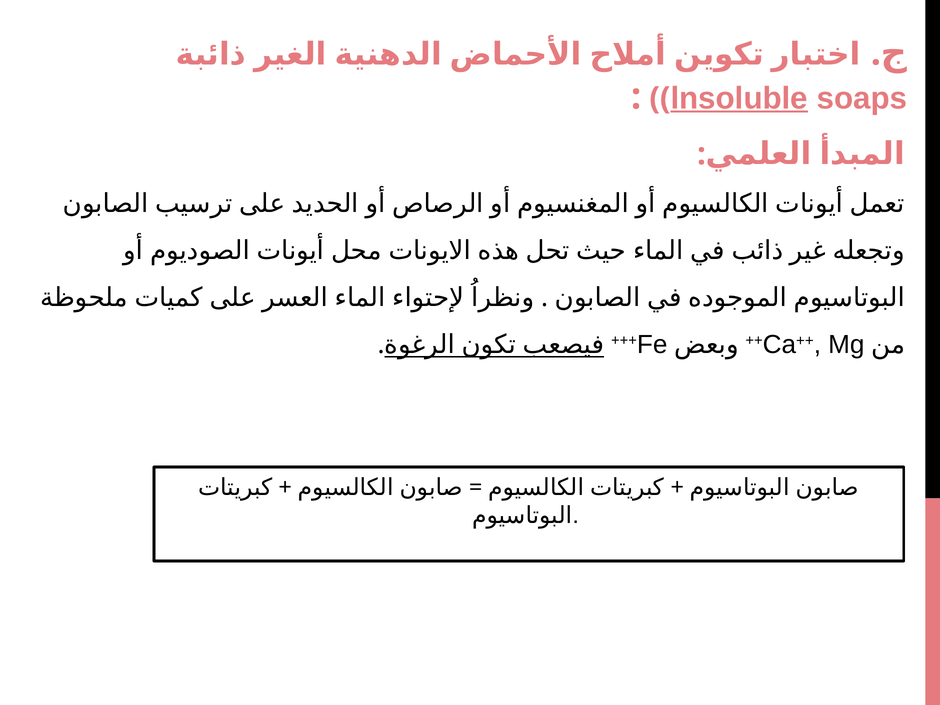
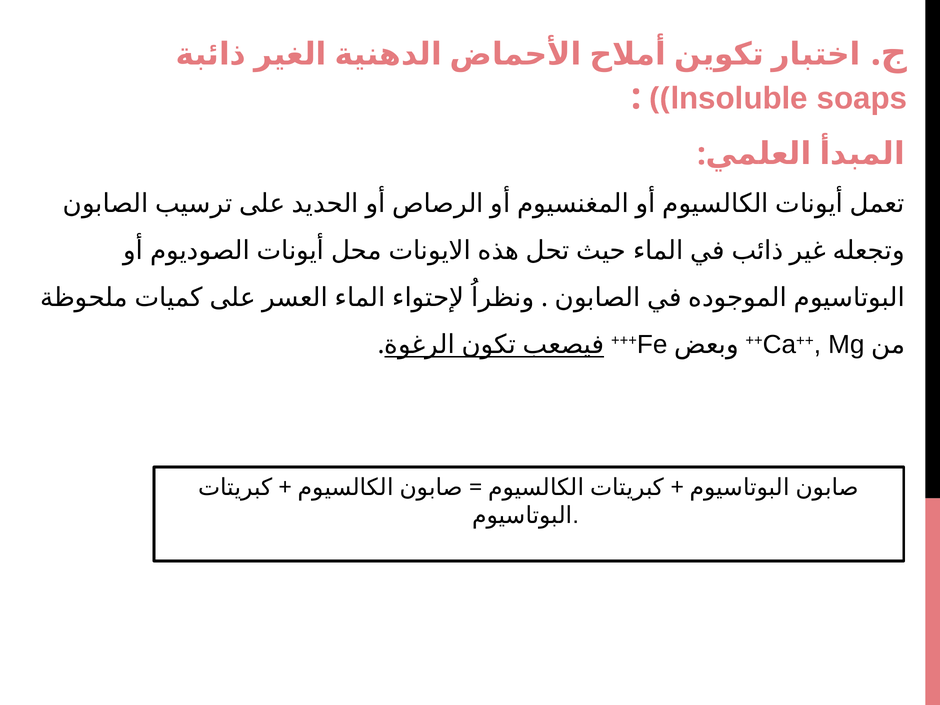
lnsoluble underline: present -> none (739, 98)
